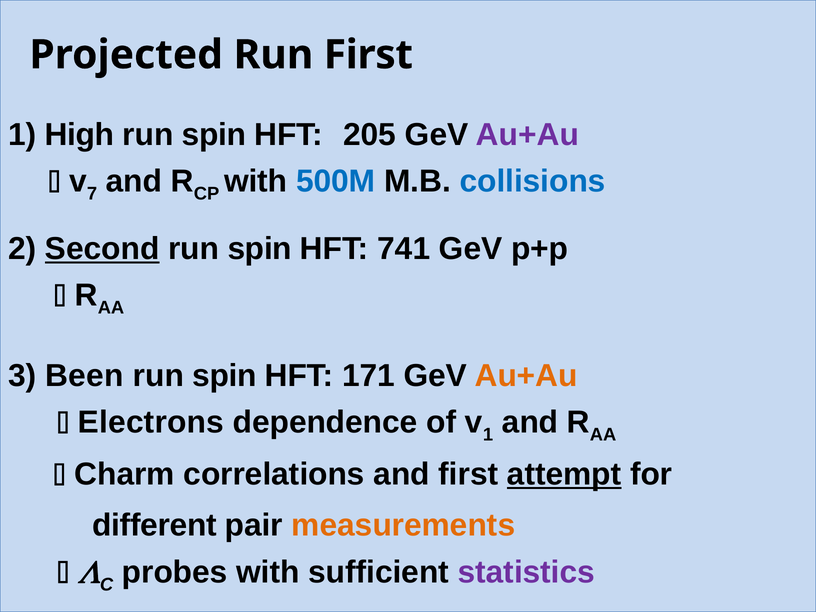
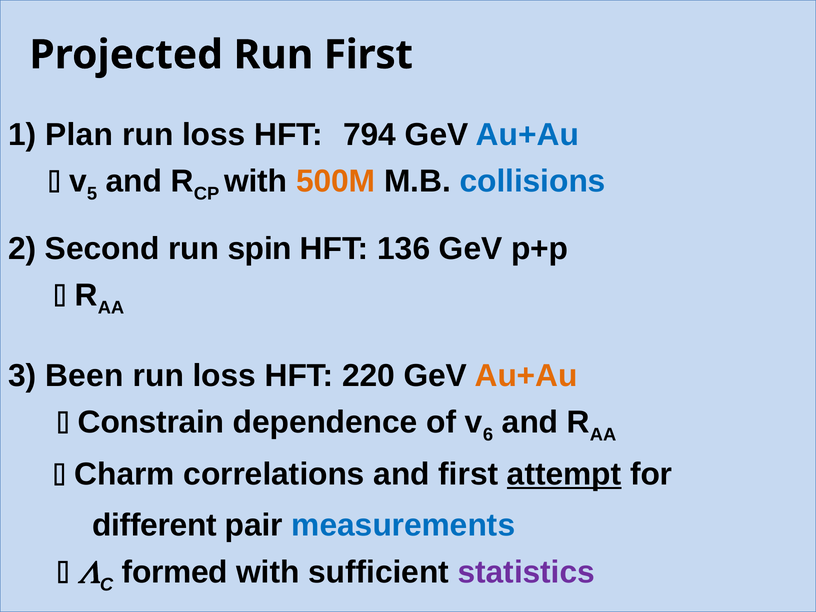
High: High -> Plan (79, 135)
spin: spin -> loss (214, 135)
205: 205 -> 794 (370, 135)
Au+Au colour: purple -> blue (527, 135)
7: 7 -> 5 (92, 194)
500M colour: blue -> orange (336, 181)
Second underline: present -> none (102, 249)
741: 741 -> 136 (404, 249)
spin: spin -> loss (224, 376)
171: 171 -> 220 (369, 376)
Electrons: Electrons -> Constrain (151, 422)
1: 1 -> 6 (488, 435)
measurements colour: orange -> blue (403, 525)
probes: probes -> formed (175, 572)
